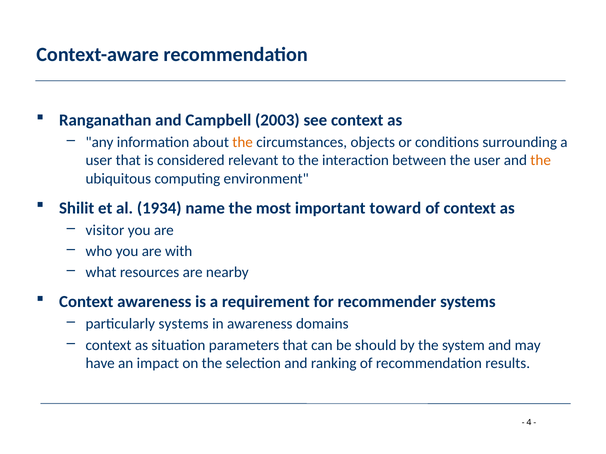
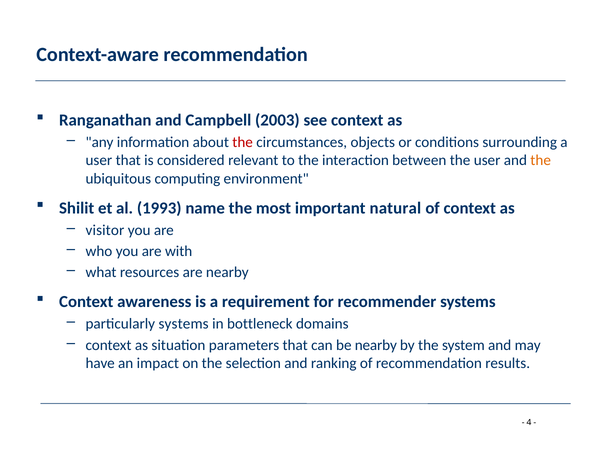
the colour: orange -> red (243, 142)
1934: 1934 -> 1993 (159, 208)
toward: toward -> natural (395, 208)
in awareness: awareness -> bottleneck (260, 324)
be should: should -> nearby (376, 345)
